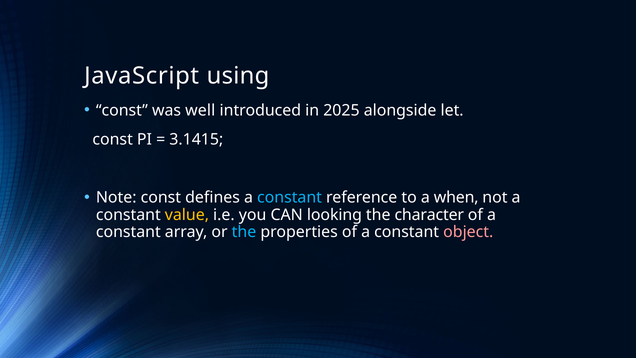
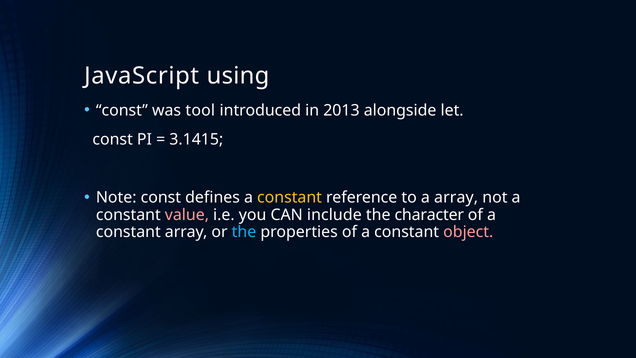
well: well -> tool (200, 110)
2025: 2025 -> 2013 (341, 110)
constant colour: light blue -> yellow (290, 198)
a when: when -> array (456, 198)
value colour: yellow -> pink (187, 215)
looking: looking -> include (334, 215)
